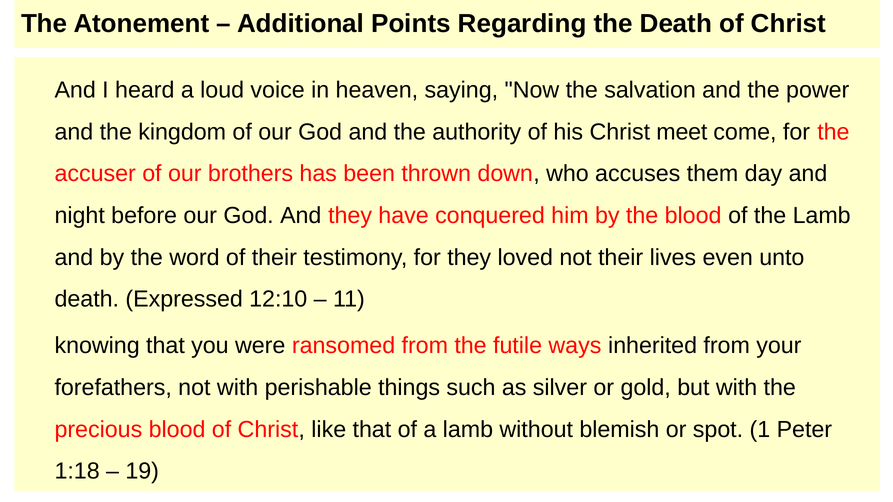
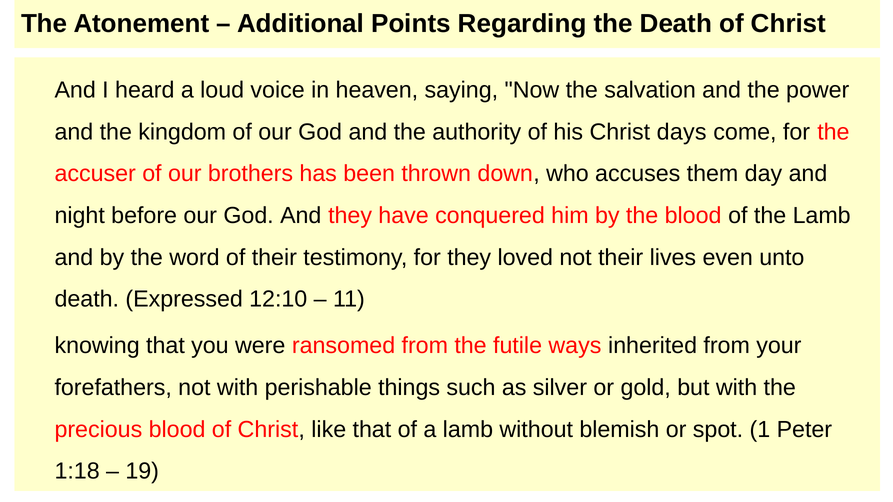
meet: meet -> days (682, 132)
